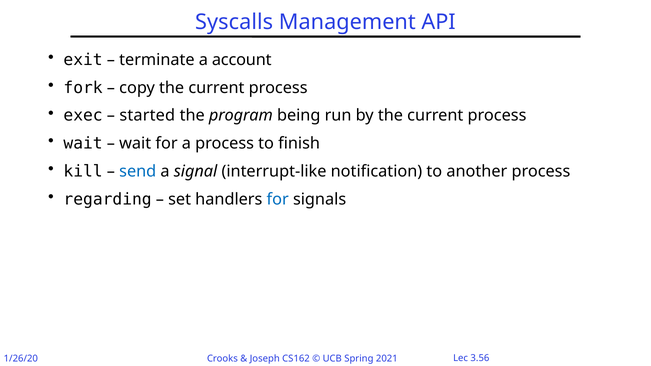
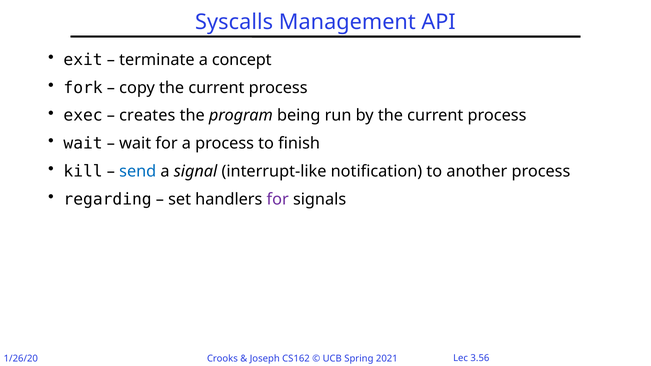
account: account -> concept (242, 60)
started: started -> creates (147, 116)
for colour: blue -> purple (278, 199)
